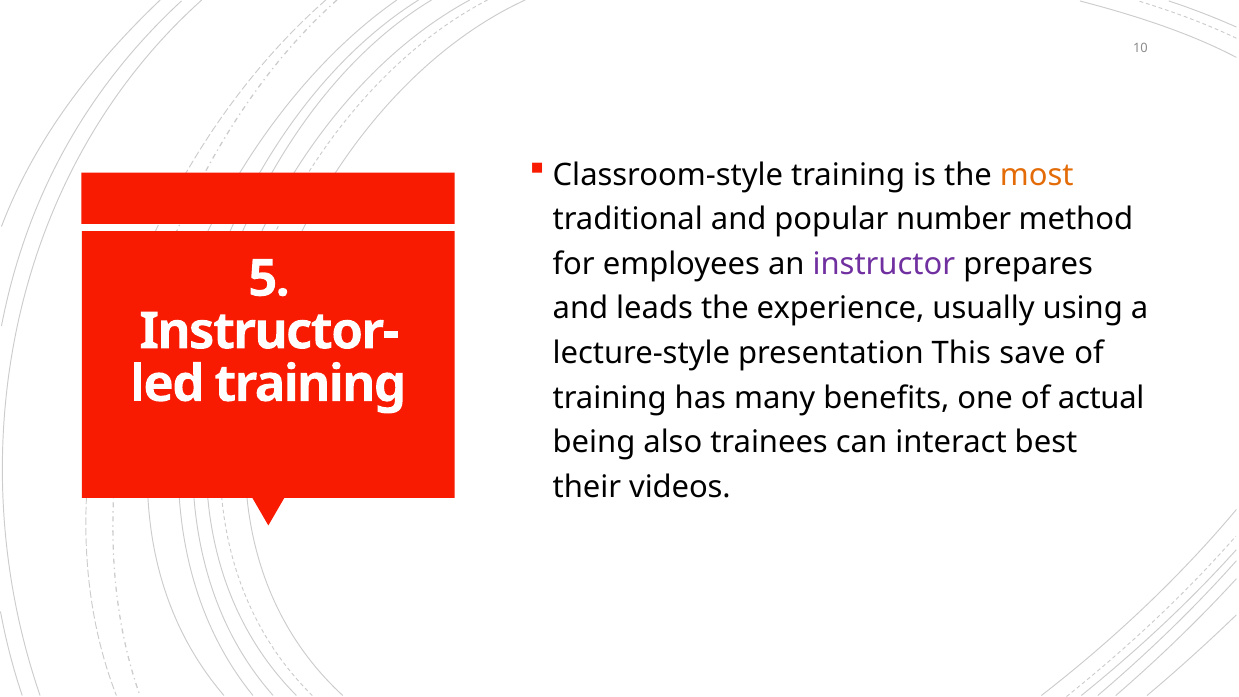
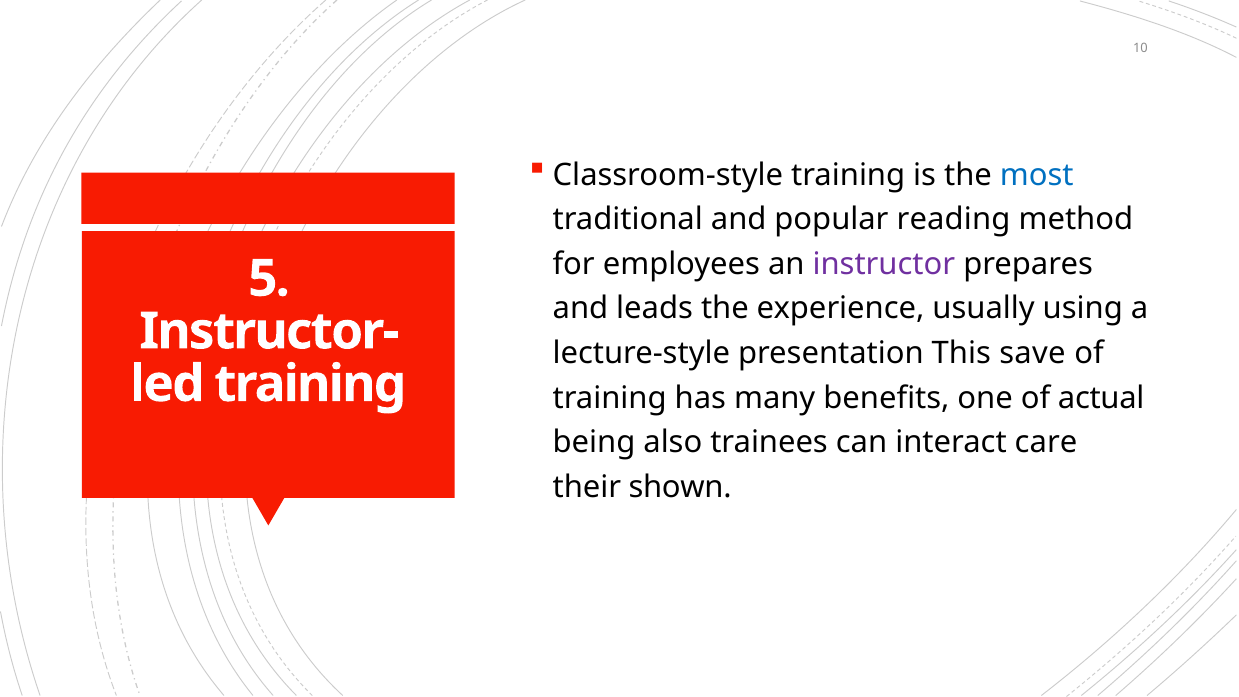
most colour: orange -> blue (1037, 175)
number: number -> reading (953, 220)
best: best -> care (1046, 443)
videos: videos -> shown (680, 487)
